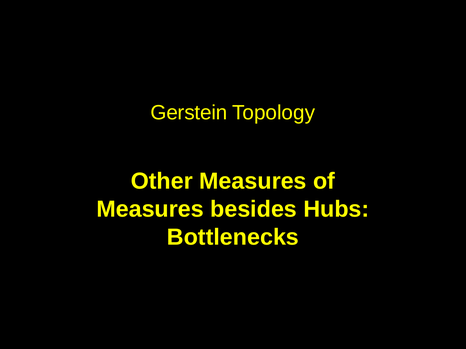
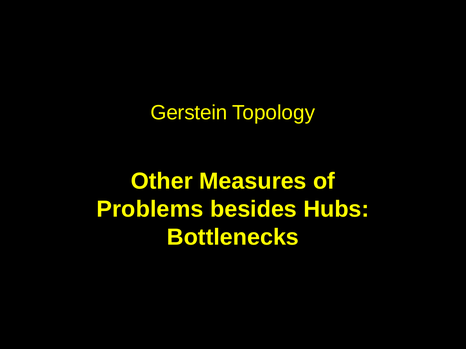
Measures: Measures -> Problems (150, 209)
